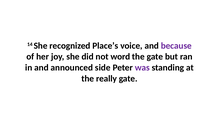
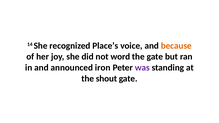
because colour: purple -> orange (176, 46)
side: side -> iron (103, 68)
really: really -> shout (107, 79)
